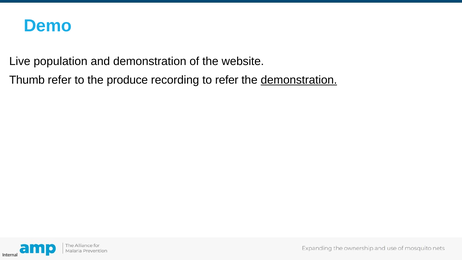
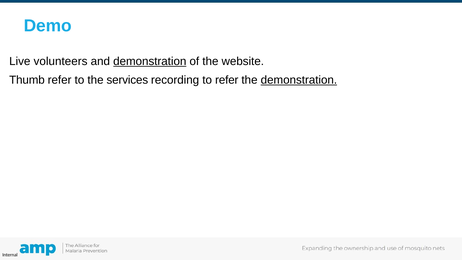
population: population -> volunteers (61, 61)
demonstration underline: none -> present (150, 61)
produce: produce -> services (127, 80)
